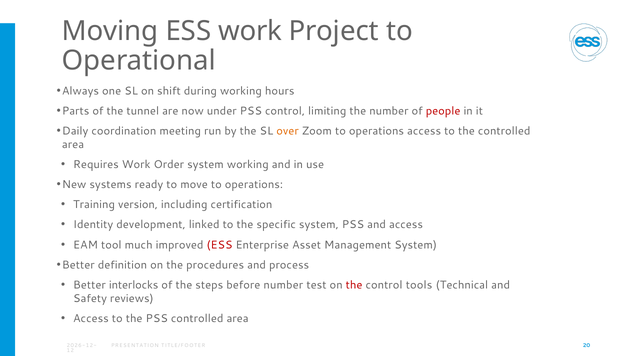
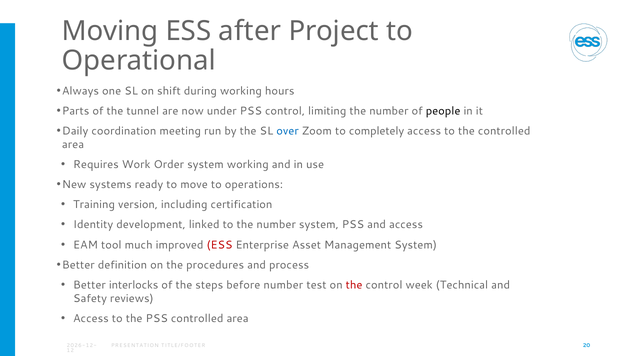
ESS work: work -> after (250, 31)
people colour: red -> black (443, 111)
over colour: orange -> blue (288, 131)
Zoom to operations: operations -> completely (377, 131)
to the specific: specific -> number (276, 224)
tools: tools -> week (419, 285)
